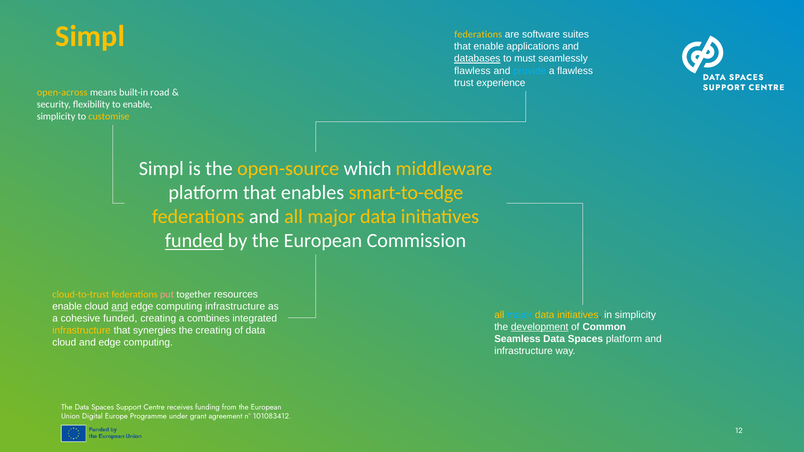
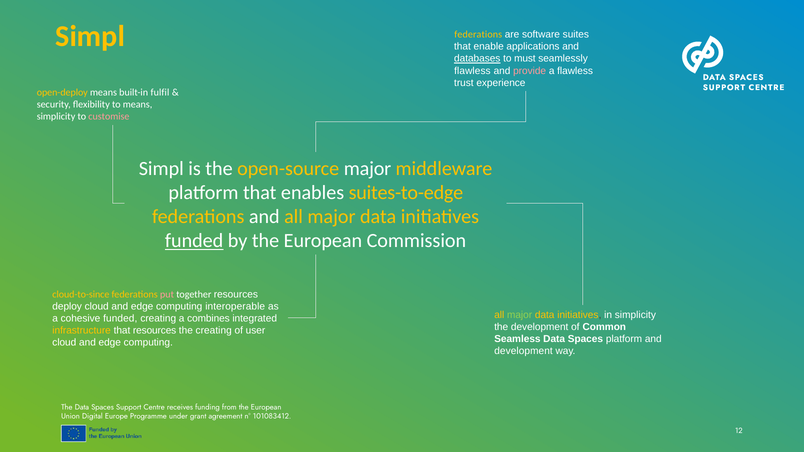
provide colour: light blue -> pink (530, 71)
open-across: open-across -> open-deploy (62, 92)
road: road -> fulfil (160, 92)
to enable: enable -> means (138, 104)
customise colour: yellow -> pink (109, 117)
open-source which: which -> major (368, 169)
smart-to-edge: smart-to-edge -> suites-to-edge (406, 193)
cloud-to-trust: cloud-to-trust -> cloud-to-since (81, 295)
enable: enable -> deploy (67, 307)
and underline: present -> none (120, 307)
computing infrastructure: infrastructure -> interoperable (235, 307)
major colour: light blue -> light green (520, 315)
development underline: present -> none (540, 327)
that synergies: synergies -> resources (155, 331)
of data: data -> user (255, 331)
infrastructure: infrastructure -> development (524, 351)
